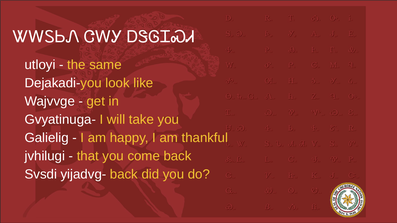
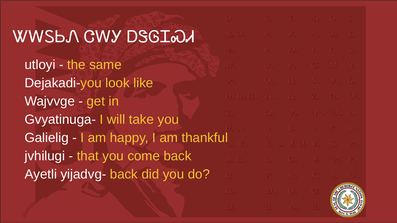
Svsdi: Svsdi -> Ayetli (41, 174)
